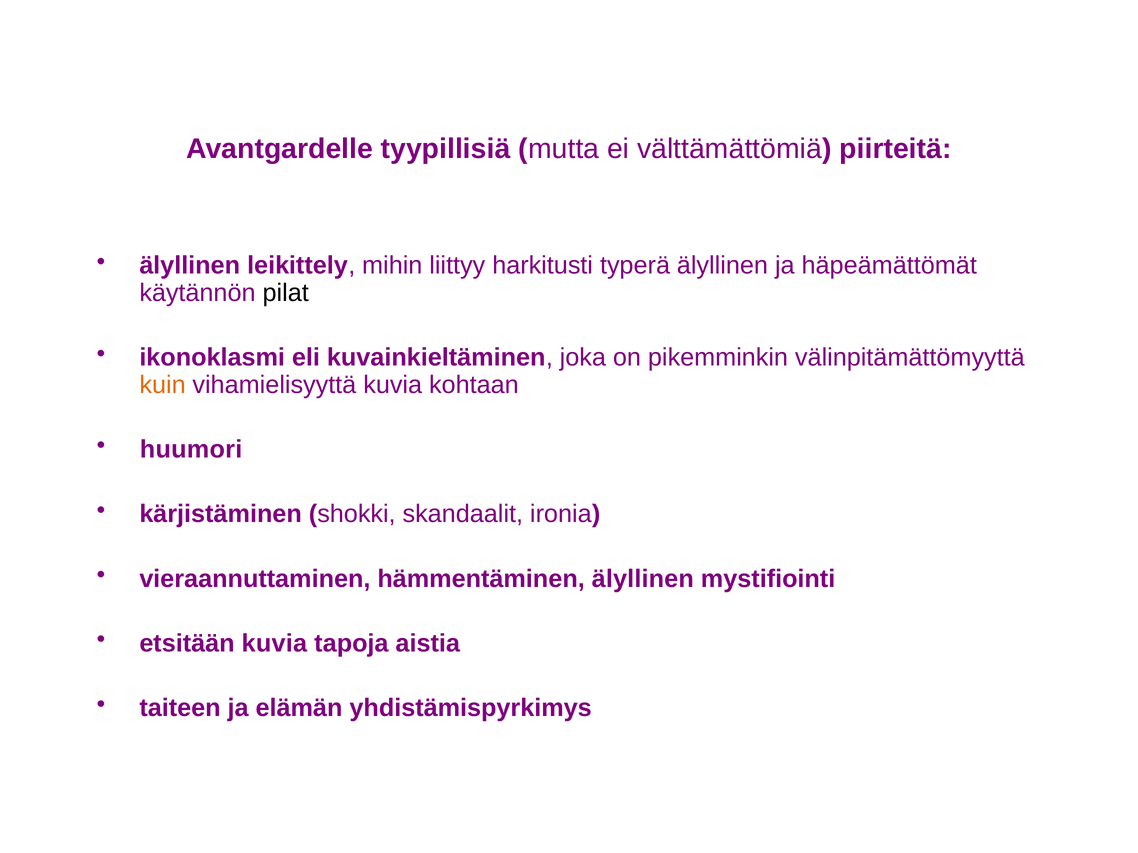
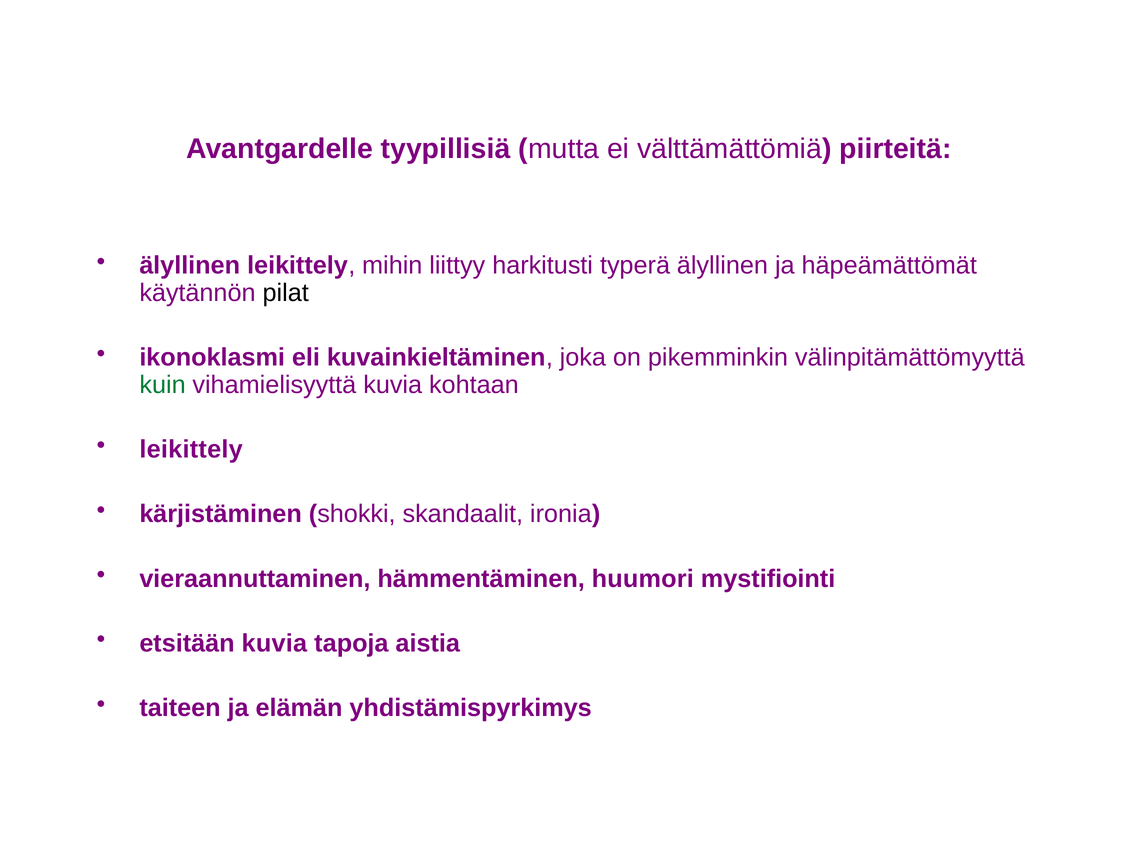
kuin colour: orange -> green (163, 385)
huumori: huumori -> leikittely (191, 450)
hämmentäminen älyllinen: älyllinen -> huumori (643, 579)
